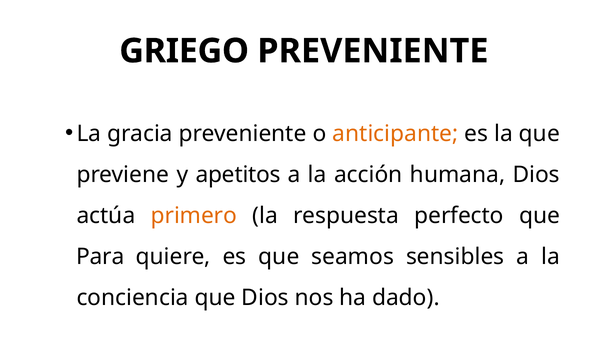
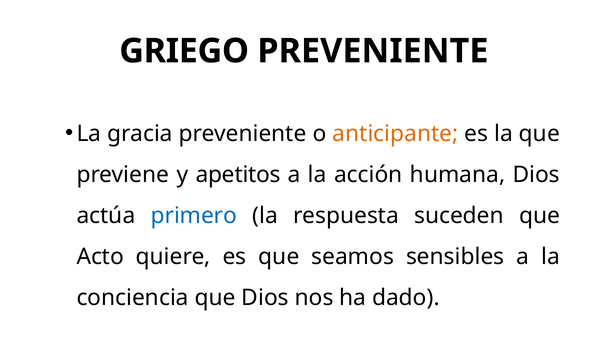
primero colour: orange -> blue (194, 216)
perfecto: perfecto -> suceden (459, 216)
Para: Para -> Acto (100, 257)
